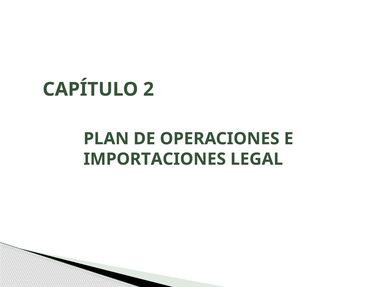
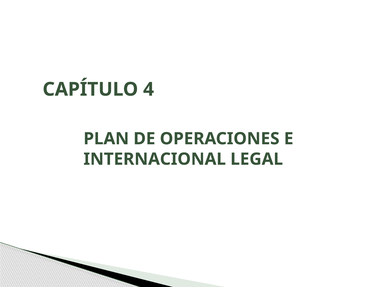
2: 2 -> 4 (149, 89)
IMPORTACIONES: IMPORTACIONES -> INTERNACIONAL (155, 159)
